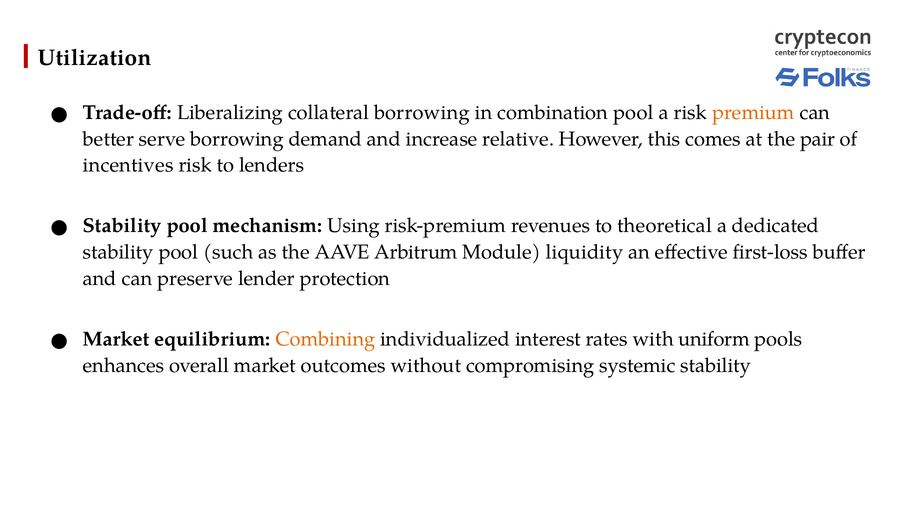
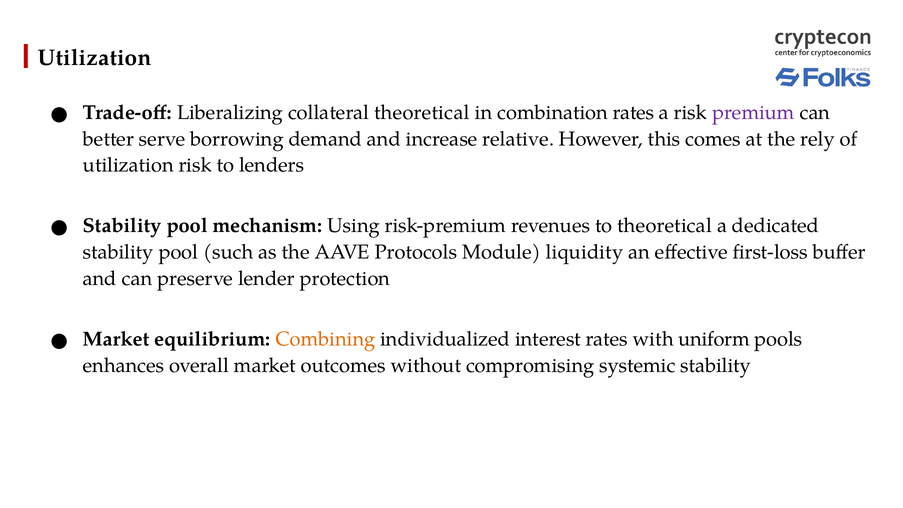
collateral borrowing: borrowing -> theoretical (422, 112)
combination pool: pool -> rates (634, 112)
premium colour: orange -> purple (753, 112)
pair: pair -> rely (818, 139)
incentives: incentives -> utilization (128, 165)
Arbitrum: Arbitrum -> Protocols (416, 252)
